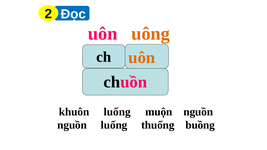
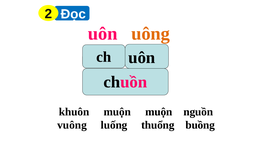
uôn colour: orange -> black (142, 58)
khuôn luống: luống -> muộn (117, 112)
nguồn: nguồn -> vuông (72, 125)
